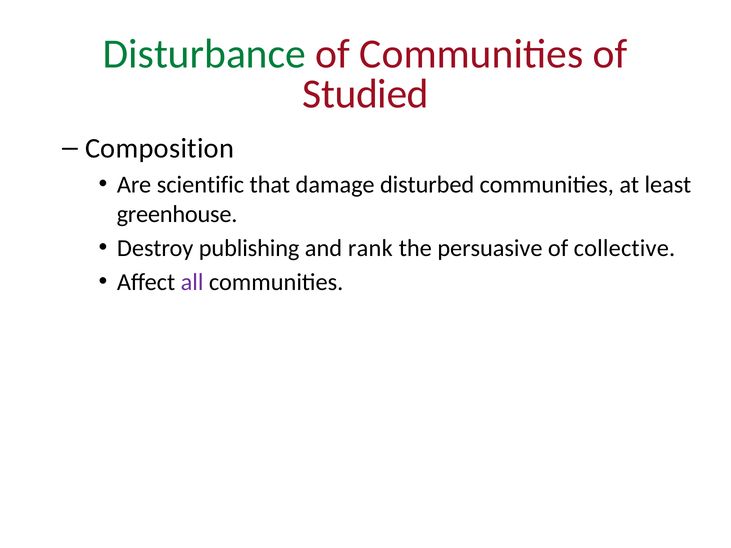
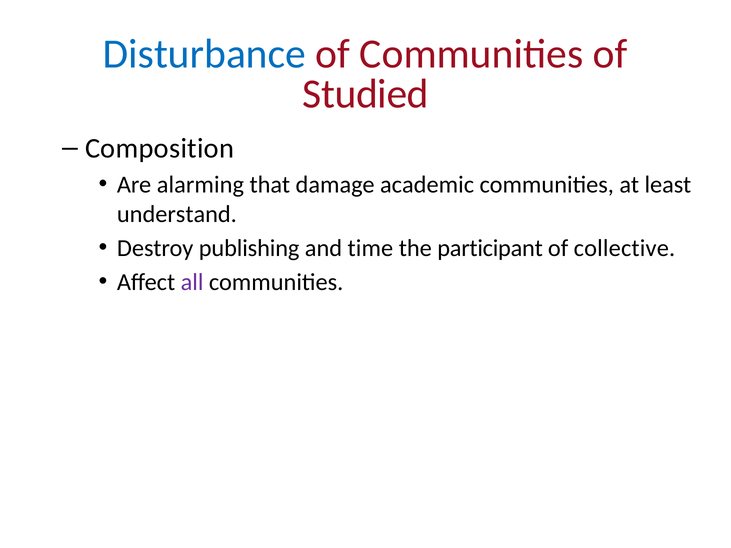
Disturbance colour: green -> blue (204, 54)
scientific: scientific -> alarming (200, 185)
disturbed: disturbed -> academic (427, 185)
greenhouse: greenhouse -> understand (177, 214)
rank: rank -> time (370, 248)
persuasive: persuasive -> participant (490, 248)
